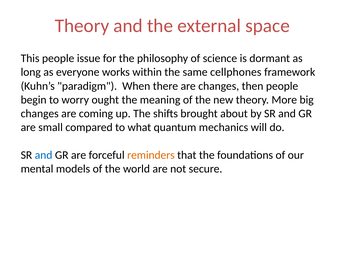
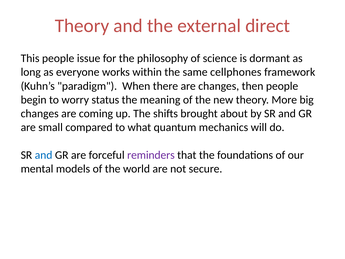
space: space -> direct (268, 26)
ought: ought -> status (105, 100)
reminders colour: orange -> purple (151, 155)
